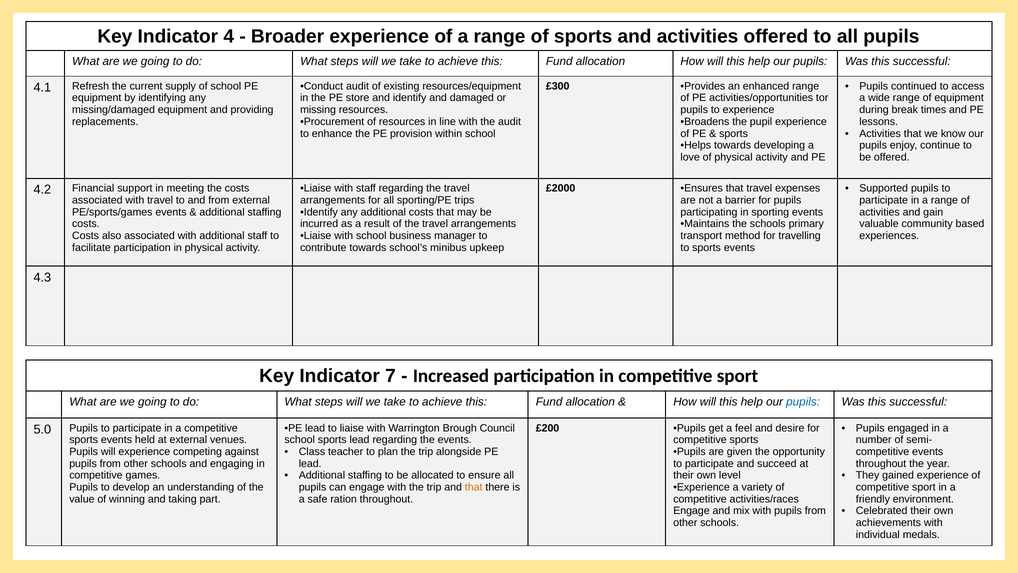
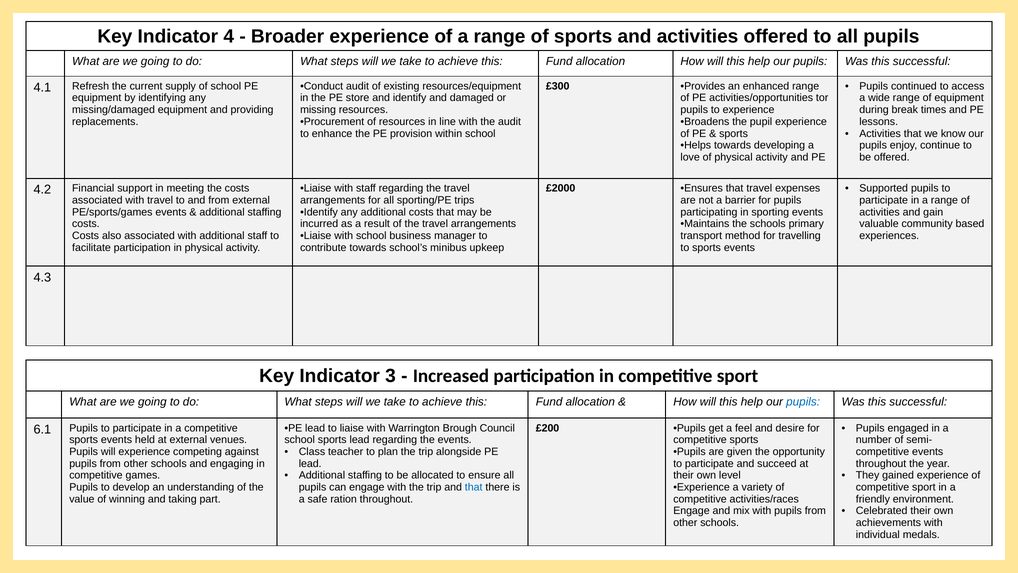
7: 7 -> 3 (390, 376)
5.0: 5.0 -> 6.1 (42, 429)
that colour: orange -> blue (474, 487)
